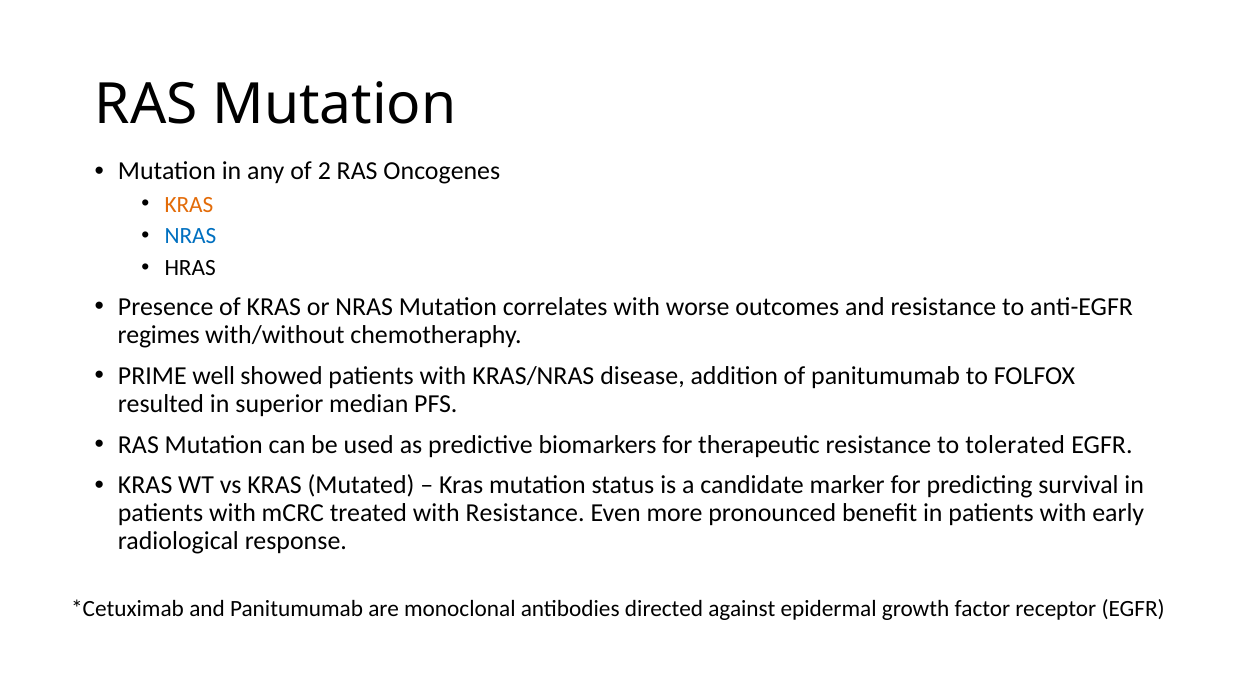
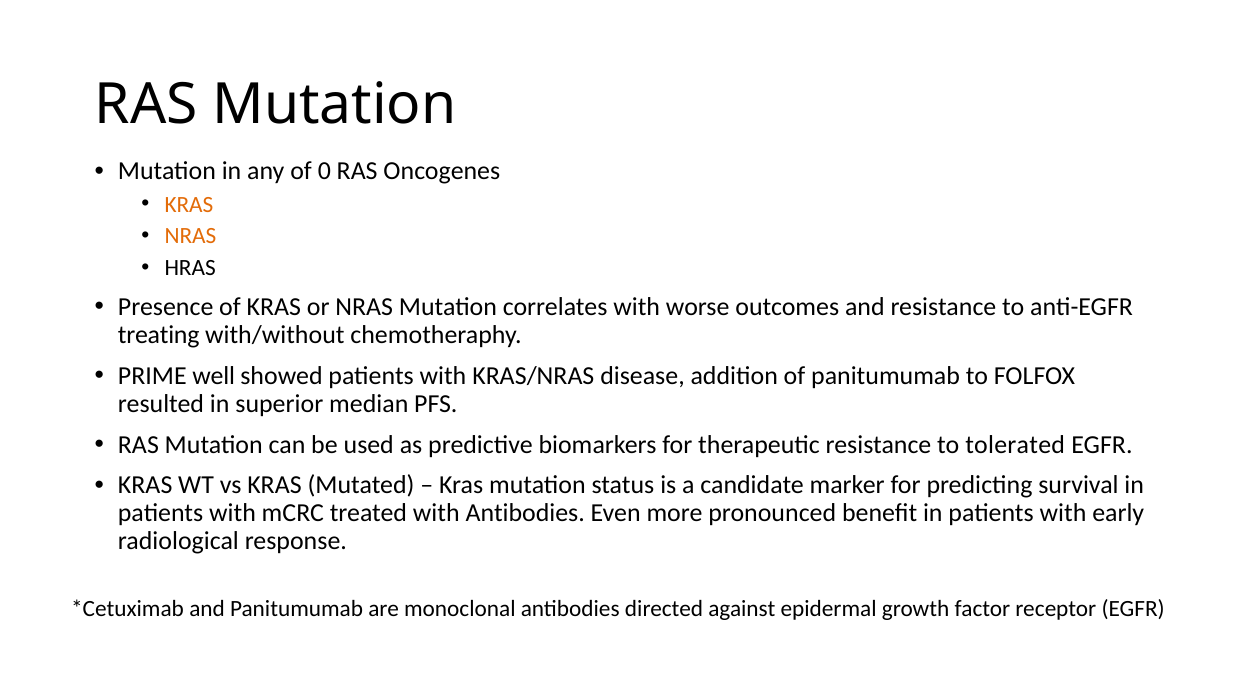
2: 2 -> 0 (324, 172)
NRAS colour: blue -> orange (190, 236)
regimes: regimes -> treating (159, 335)
with Resistance: Resistance -> Antibodies (525, 514)
